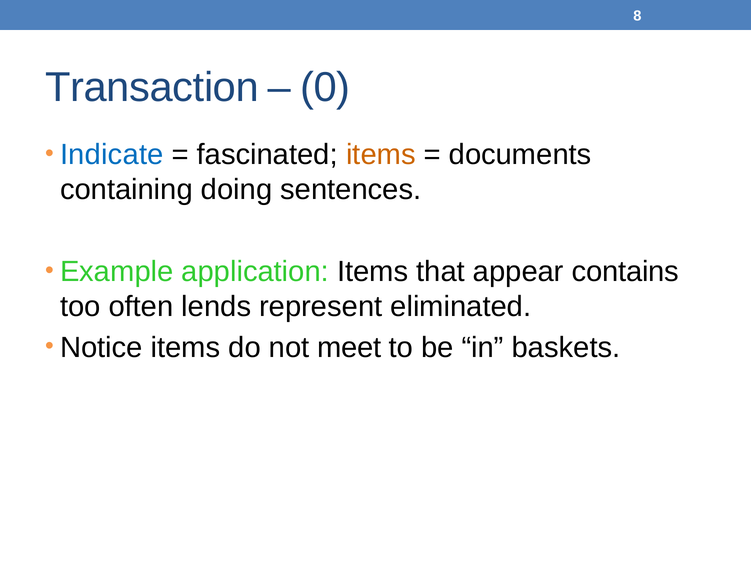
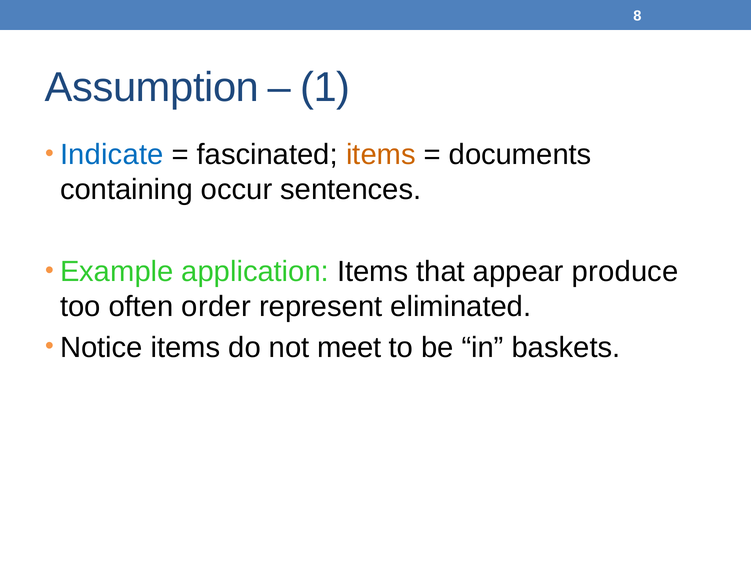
Transaction: Transaction -> Assumption (152, 87)
0: 0 -> 1 (325, 87)
doing: doing -> occur (237, 190)
contains: contains -> produce (625, 272)
lends: lends -> order (216, 307)
